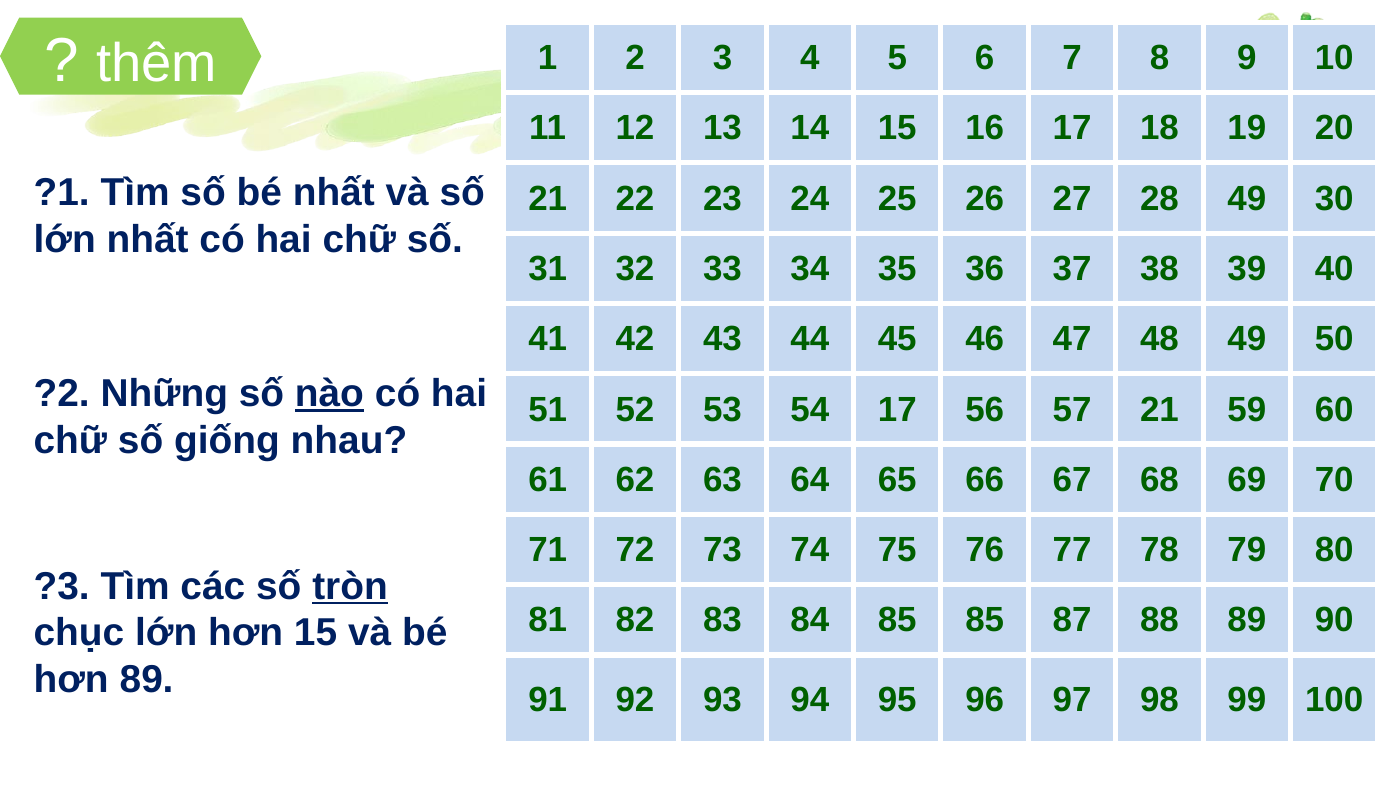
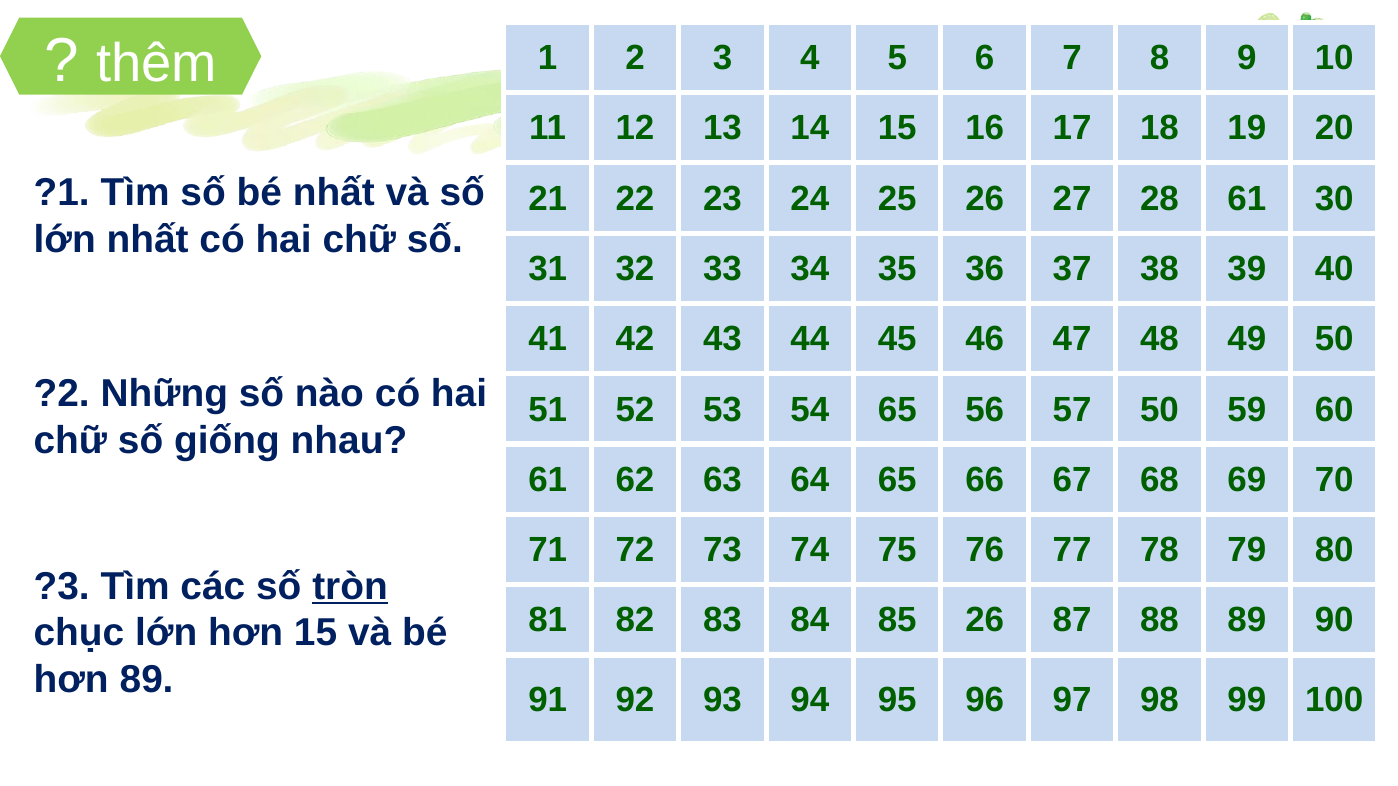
28 49: 49 -> 61 (1247, 199)
nào underline: present -> none (329, 394)
54 17: 17 -> 65 (897, 410)
57 21: 21 -> 50 (1159, 410)
85 85: 85 -> 26 (985, 621)
